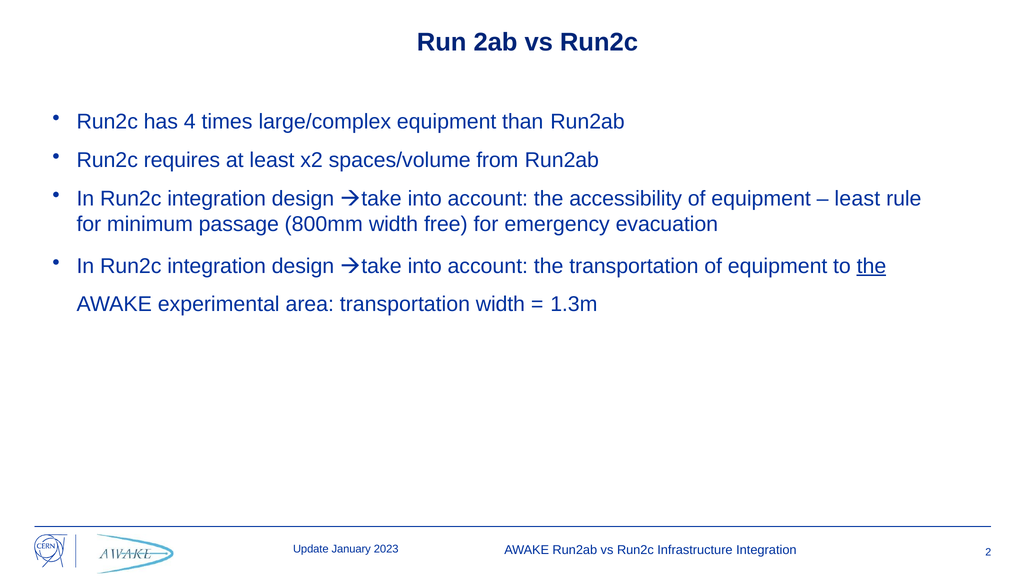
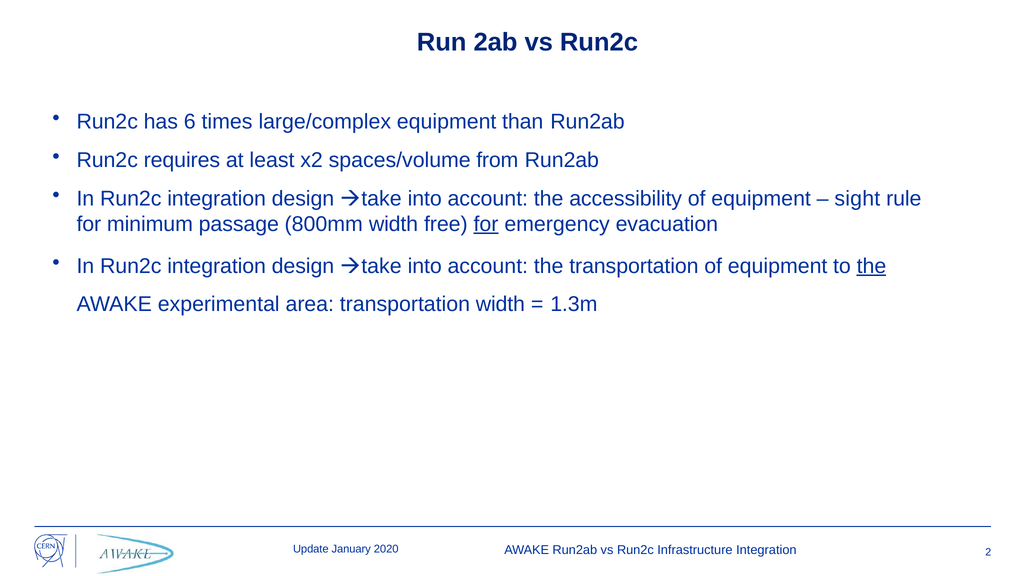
4: 4 -> 6 (190, 122)
least: least -> sight (857, 199)
for underline: none -> present (486, 224)
2023: 2023 -> 2020 (386, 549)
